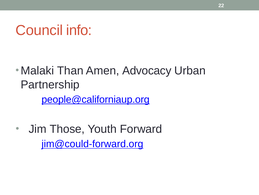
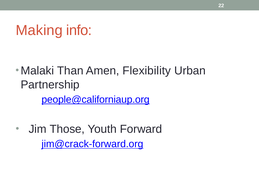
Council: Council -> Making (39, 30)
Advocacy: Advocacy -> Flexibility (147, 70)
jim@could-forward.org: jim@could-forward.org -> jim@crack-forward.org (92, 143)
